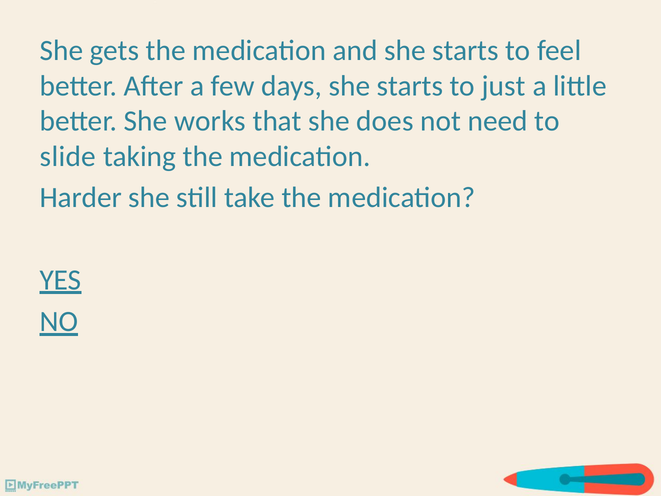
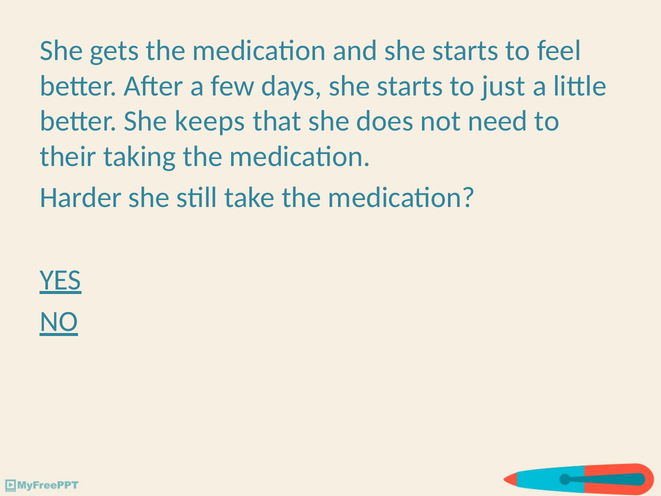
works: works -> keeps (210, 121)
slide: slide -> their (68, 156)
